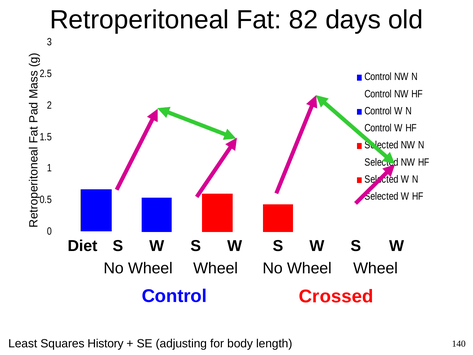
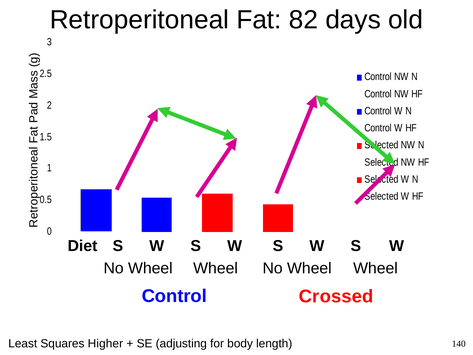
History: History -> Higher (105, 343)
